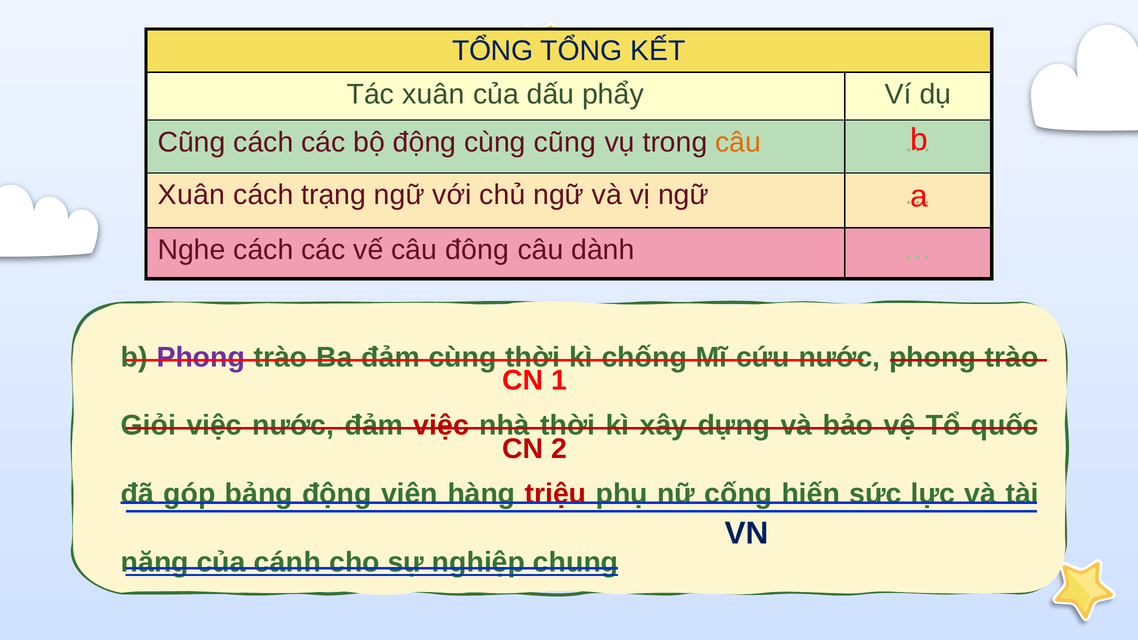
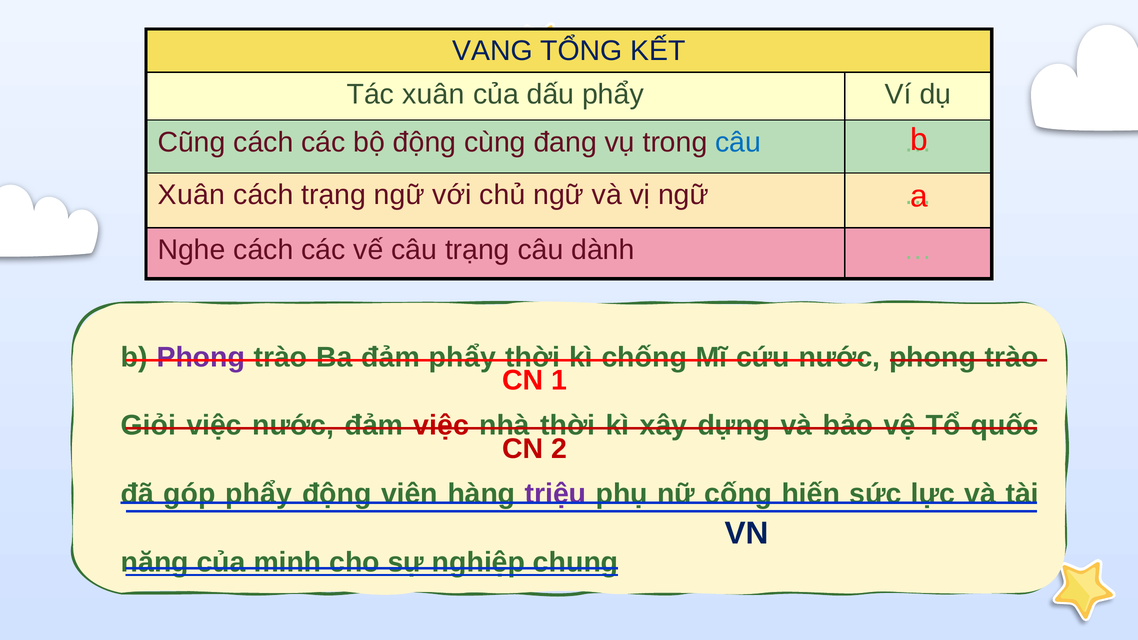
TỔNG: TỔNG -> VANG (493, 51)
cùng cũng: cũng -> đang (565, 142)
câu colour: orange -> blue (738, 142)
câu đông: đông -> trạng (477, 250)
đảm cùng: cùng -> phẩy (462, 357)
góp bảng: bảng -> phẩy (259, 494)
triệu colour: red -> purple (555, 494)
cánh: cánh -> minh (287, 562)
